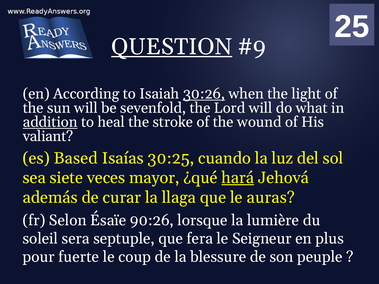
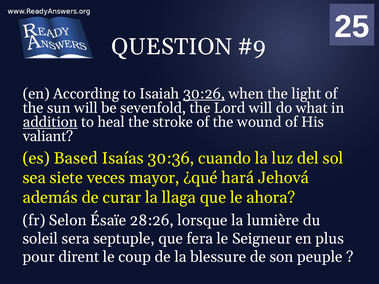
QUESTION underline: present -> none (172, 47)
30:25: 30:25 -> 30:36 (171, 158)
hará underline: present -> none (238, 178)
auras: auras -> ahora (271, 198)
90:26: 90:26 -> 28:26 (152, 221)
fuerte: fuerte -> dirent (79, 257)
